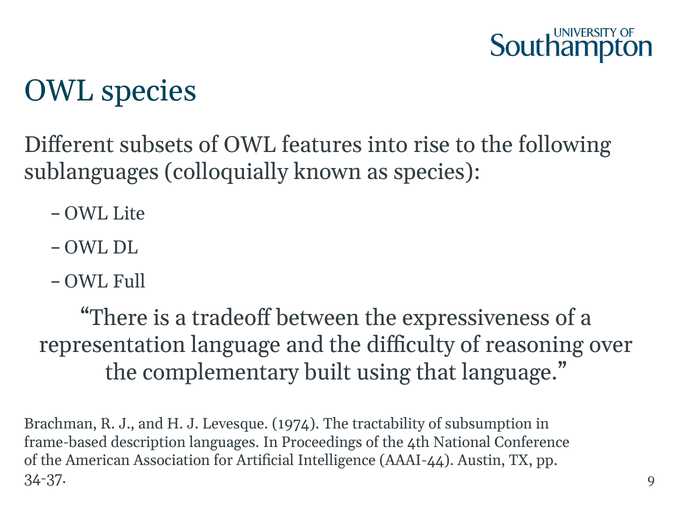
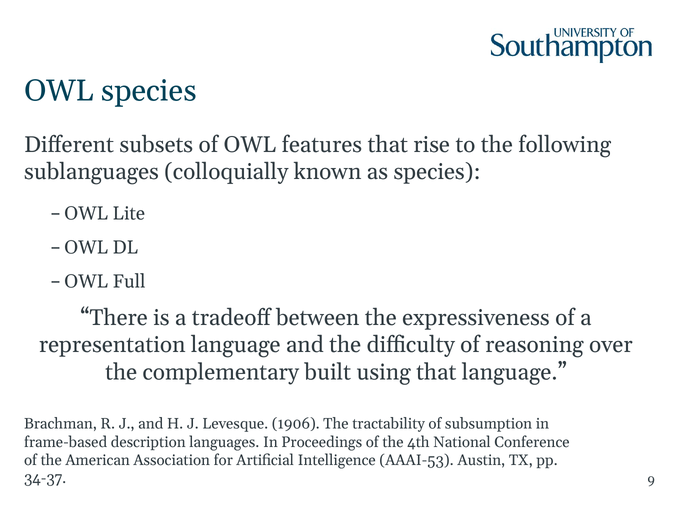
features into: into -> that (388, 145)
1974: 1974 -> 1906 (296, 424)
AAAI-44: AAAI-44 -> AAAI-53 (417, 460)
